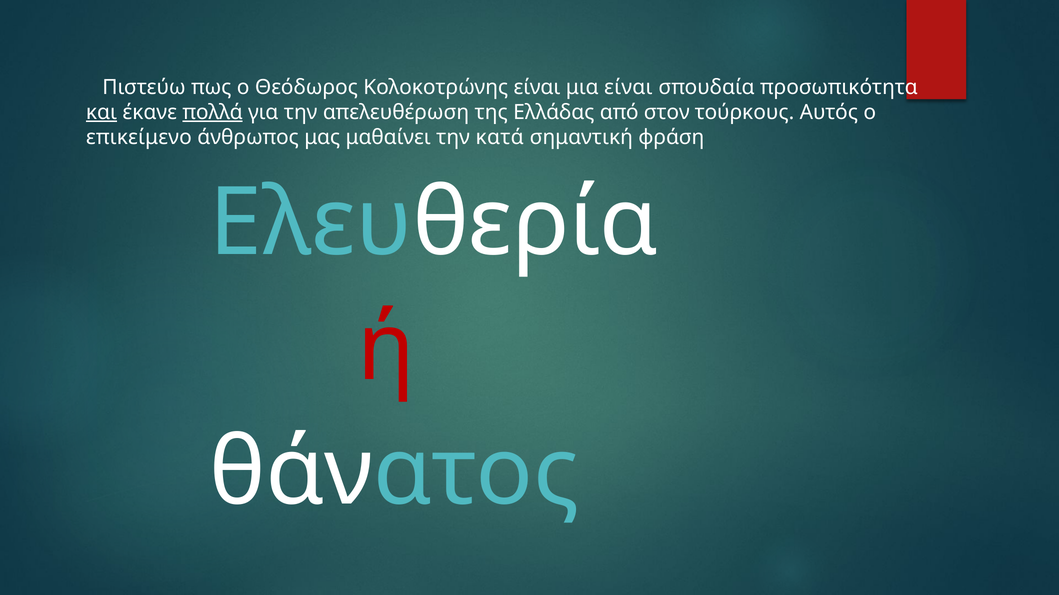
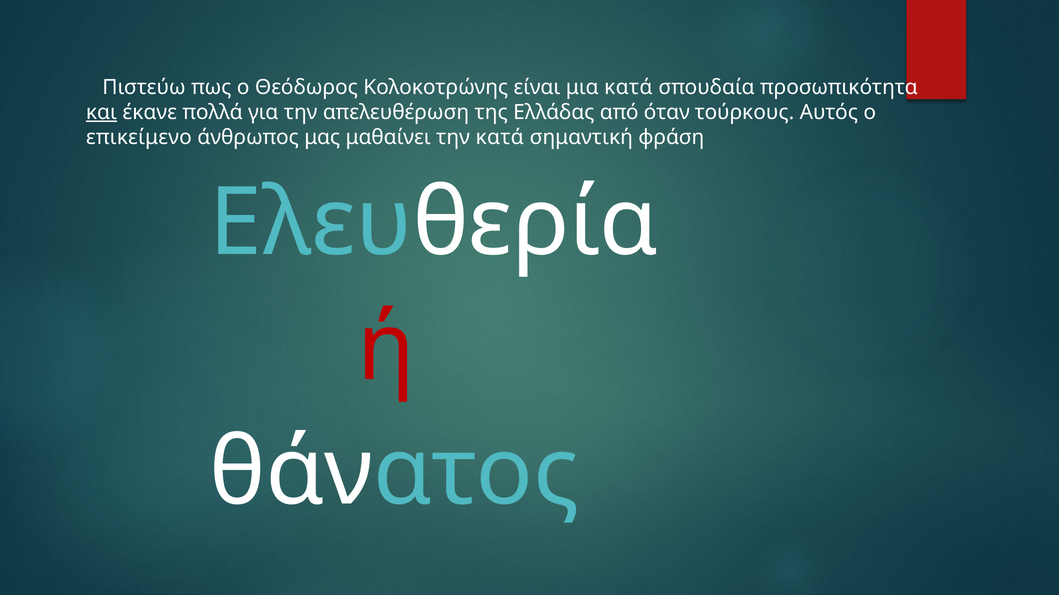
μια είναι: είναι -> κατά (628, 87)
πολλά underline: present -> none (213, 112)
στον: στον -> όταν (667, 112)
